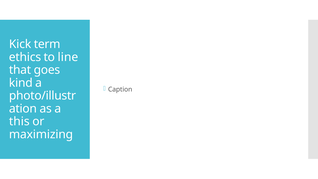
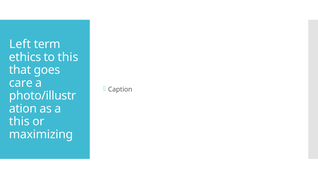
Kick: Kick -> Left (20, 44)
to line: line -> this (68, 57)
kind: kind -> care (21, 83)
